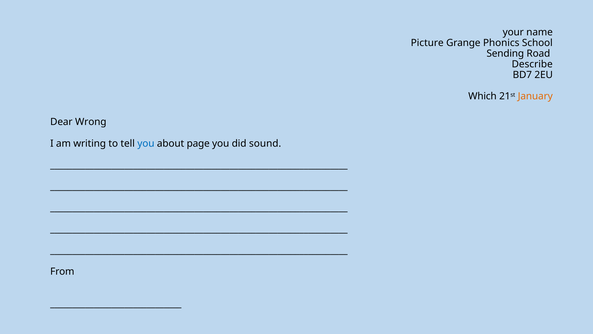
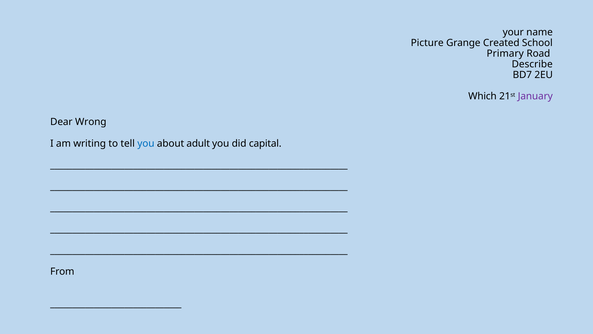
Phonics: Phonics -> Created (501, 43)
Sending: Sending -> Primary (505, 54)
January colour: orange -> purple (535, 96)
page: page -> adult (198, 143)
sound: sound -> capital (265, 143)
